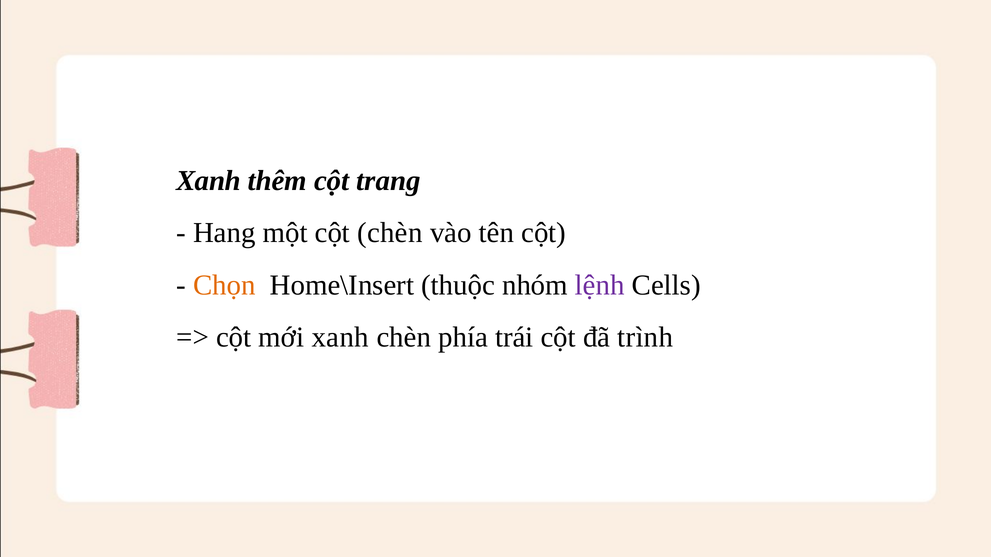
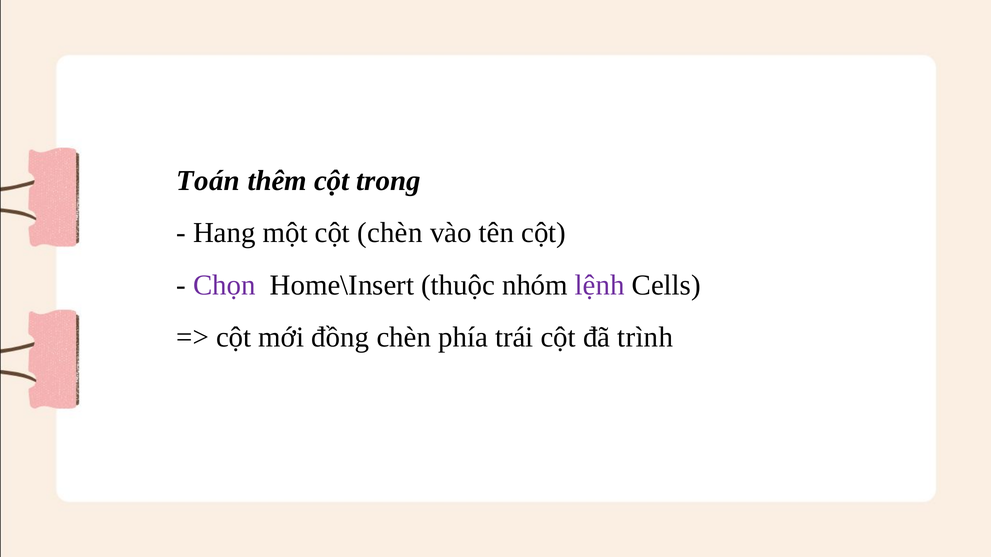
Xanh: Xanh -> Toán (208, 181)
trang: trang -> trong (389, 181)
Chọn colour: orange -> purple (224, 285)
mới xanh: xanh -> đồng (340, 338)
